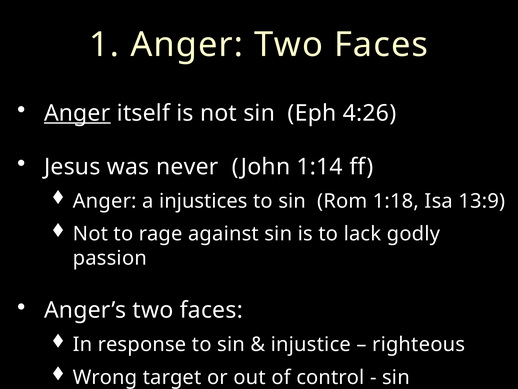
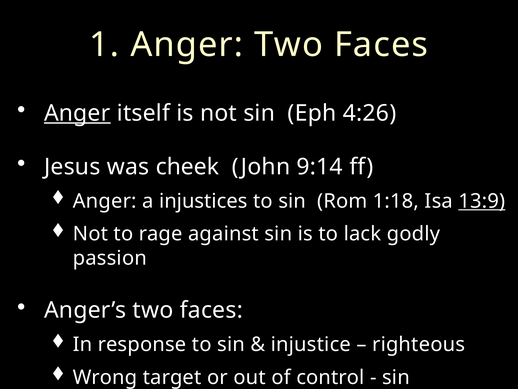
never: never -> cheek (187, 167)
1:14: 1:14 -> 9:14 (320, 167)
13:9 underline: none -> present (482, 201)
